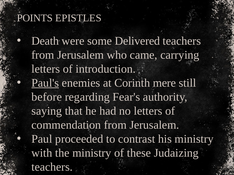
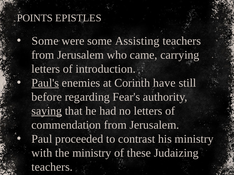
Death: Death -> Some (45, 41)
Delivered: Delivered -> Assisting (137, 41)
mere: mere -> have (164, 83)
saying underline: none -> present (47, 111)
